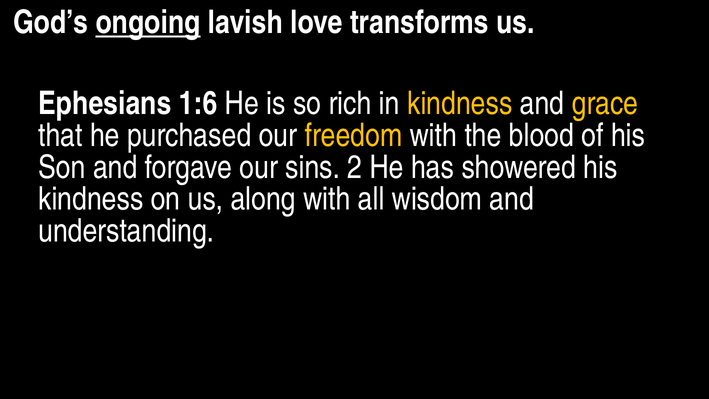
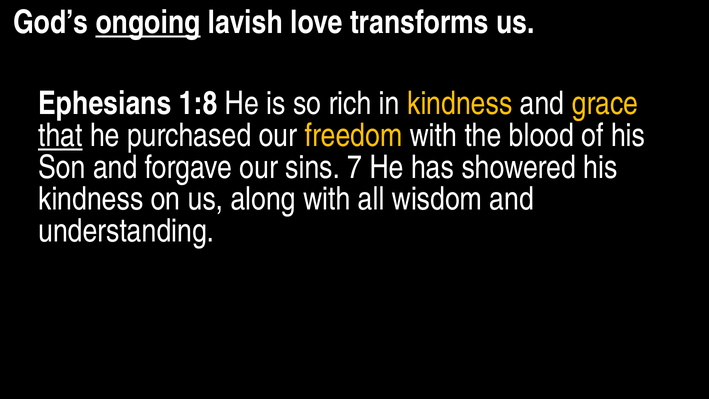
1:6: 1:6 -> 1:8 (198, 104)
that underline: none -> present (60, 135)
2: 2 -> 7 (355, 167)
